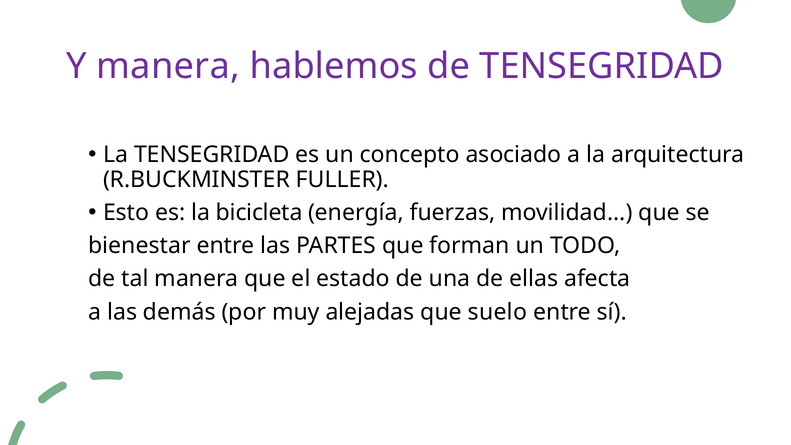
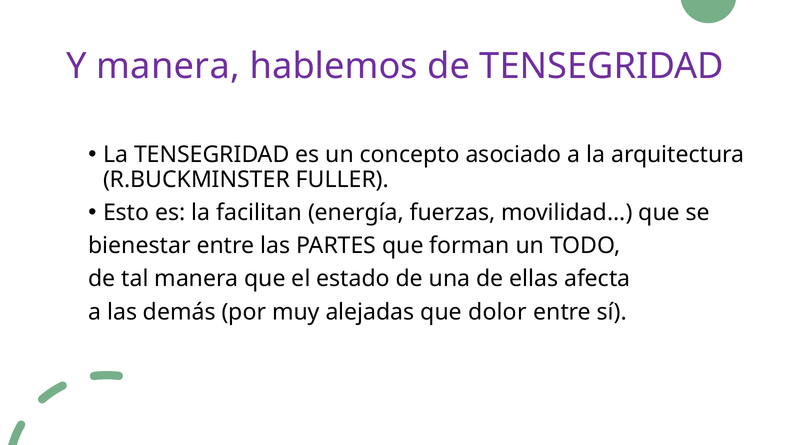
bicicleta: bicicleta -> facilitan (259, 213)
suelo: suelo -> dolor (497, 312)
